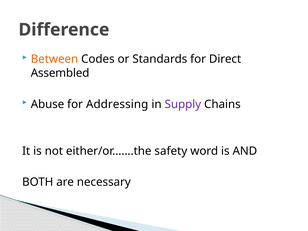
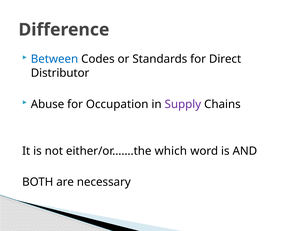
Between colour: orange -> blue (54, 59)
Assembled: Assembled -> Distributor (60, 73)
Addressing: Addressing -> Occupation (117, 104)
safety: safety -> which (171, 151)
